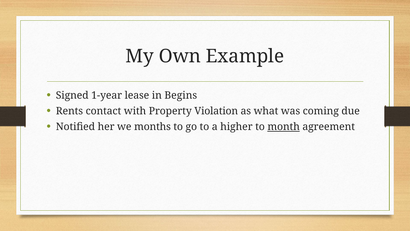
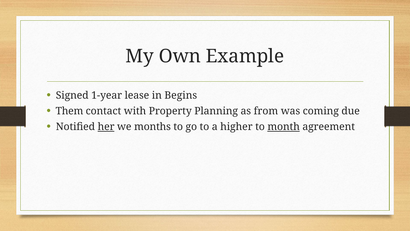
Rents: Rents -> Them (69, 111)
Violation: Violation -> Planning (216, 111)
what: what -> from (266, 111)
her underline: none -> present (106, 127)
